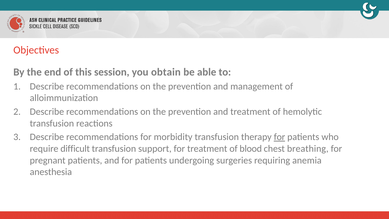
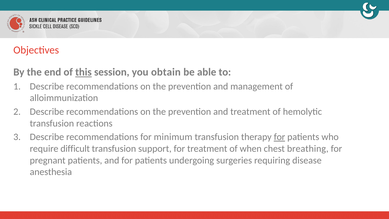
this underline: none -> present (83, 72)
morbidity: morbidity -> minimum (173, 137)
blood: blood -> when (251, 149)
anemia: anemia -> disease (307, 160)
